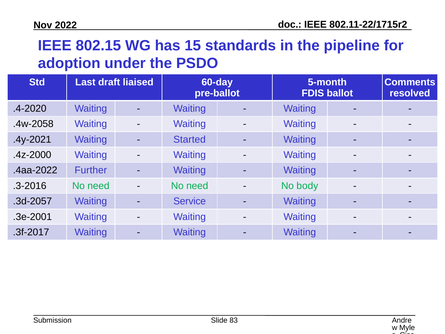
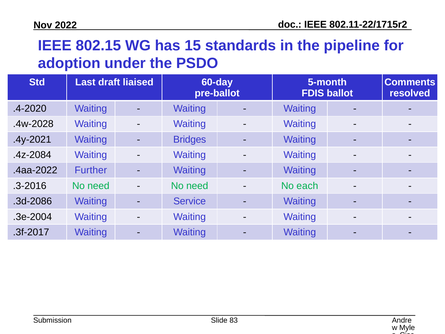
.4w-2058: .4w-2058 -> .4w-2028 (33, 124)
Started: Started -> Bridges (190, 139)
.4z-2000: .4z-2000 -> .4z-2084 (32, 155)
body: body -> each (307, 186)
.3d-2057: .3d-2057 -> .3d-2086 (32, 201)
.3e-2001: .3e-2001 -> .3e-2004 (32, 217)
